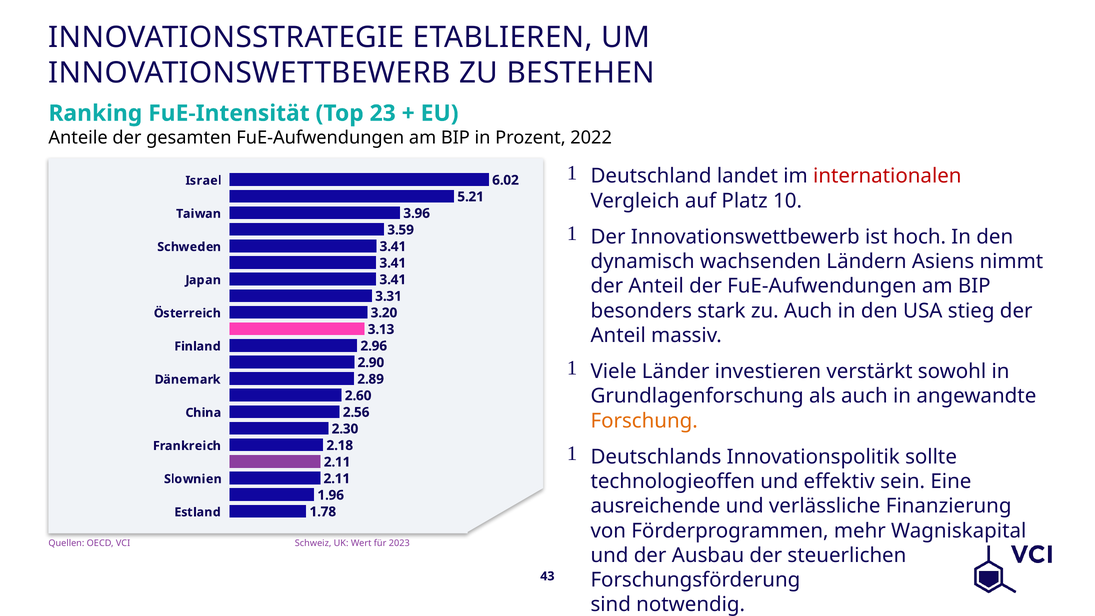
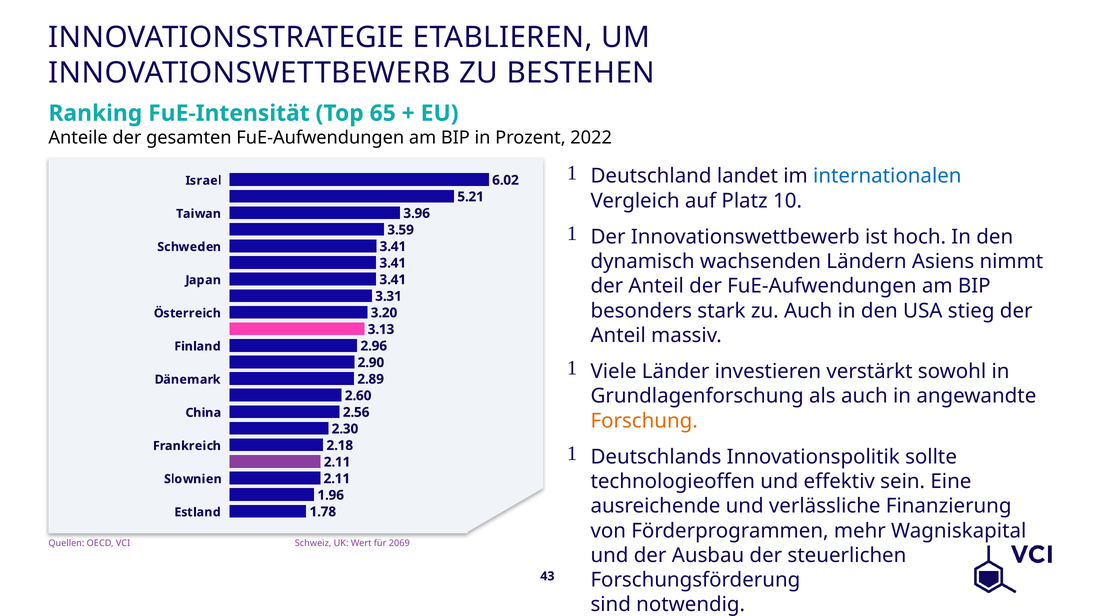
23: 23 -> 65 (383, 113)
internationalen colour: red -> blue (887, 176)
2023: 2023 -> 2069 (399, 543)
